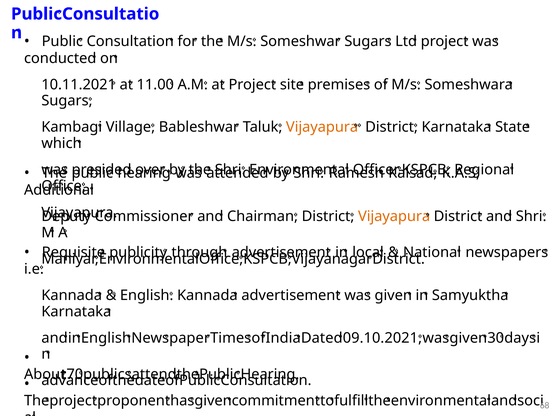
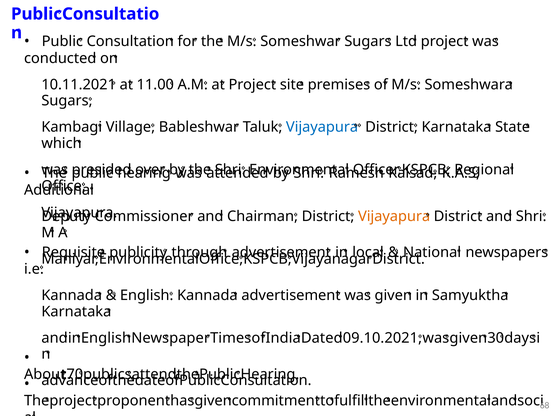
Vijayapura colour: orange -> blue (322, 127)
